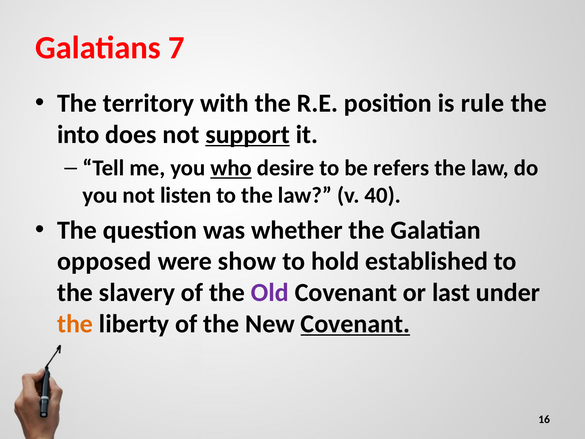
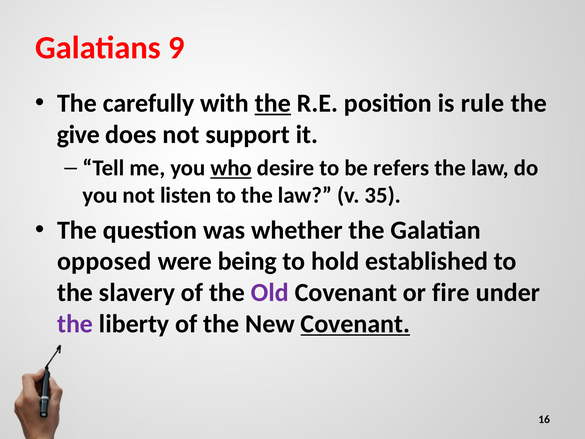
7: 7 -> 9 (176, 48)
territory: territory -> carefully (149, 103)
the underline: none -> present (273, 103)
into: into -> give (78, 134)
support underline: present -> none (248, 134)
40: 40 -> 35 (383, 195)
show: show -> being (247, 261)
last: last -> fire (451, 292)
the colour: orange -> purple (75, 324)
